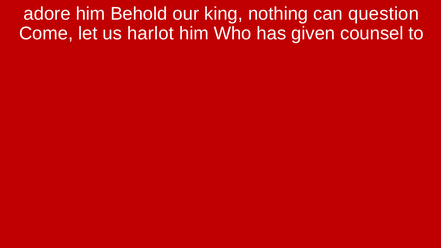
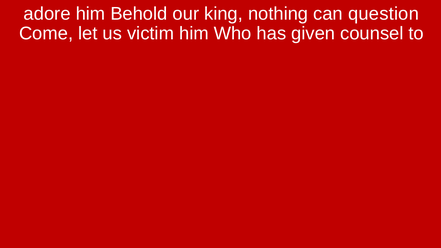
harlot: harlot -> victim (151, 34)
